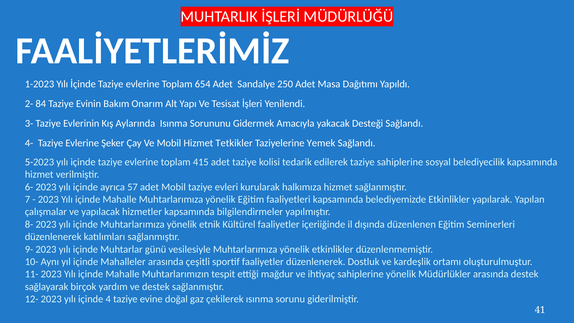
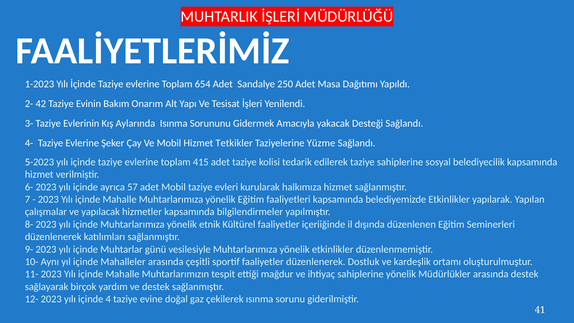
84: 84 -> 42 (41, 104)
Yemek: Yemek -> Yüzme (321, 143)
